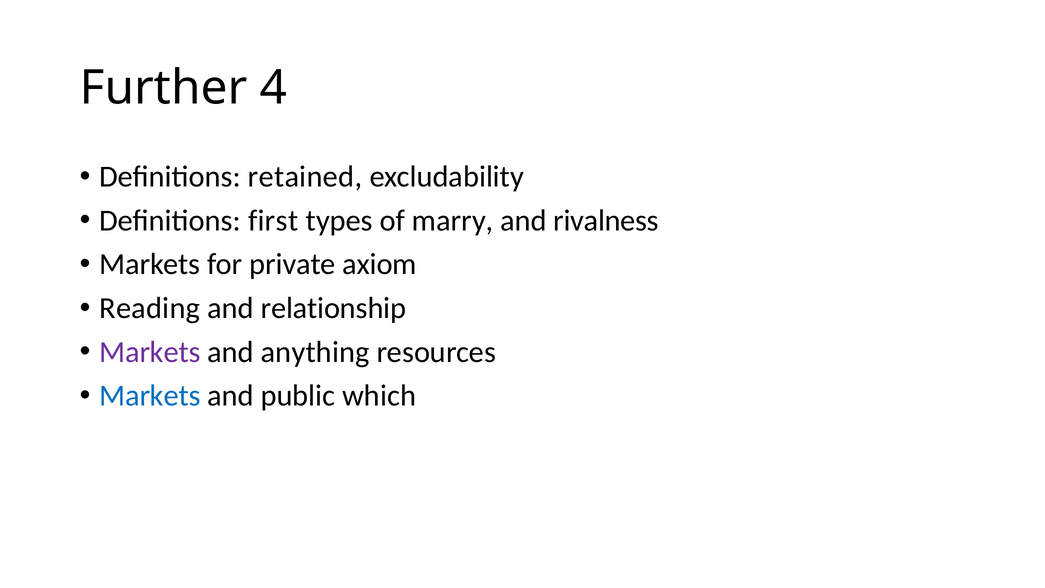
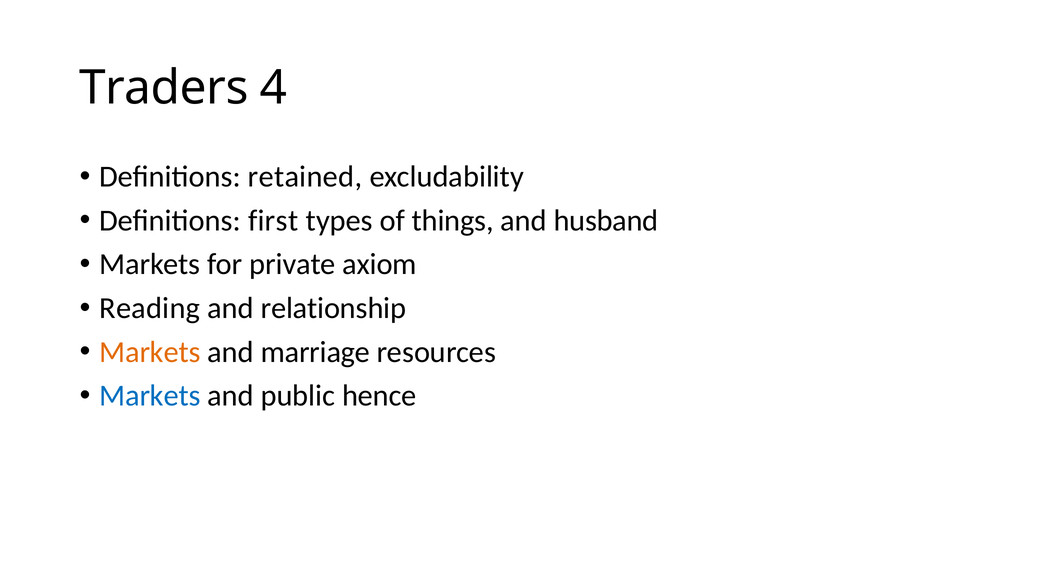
Further: Further -> Traders (164, 88)
marry: marry -> things (453, 220)
rivalness: rivalness -> husband (606, 220)
Markets colour: purple -> orange (150, 352)
anything: anything -> marriage (315, 352)
which: which -> hence (379, 396)
